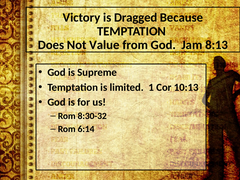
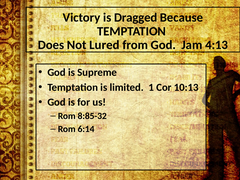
Value: Value -> Lured (104, 45)
8:13: 8:13 -> 4:13 (217, 45)
8:30-32: 8:30-32 -> 8:85-32 (92, 116)
